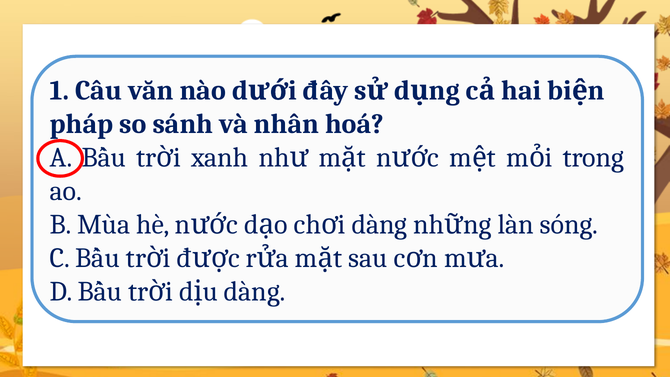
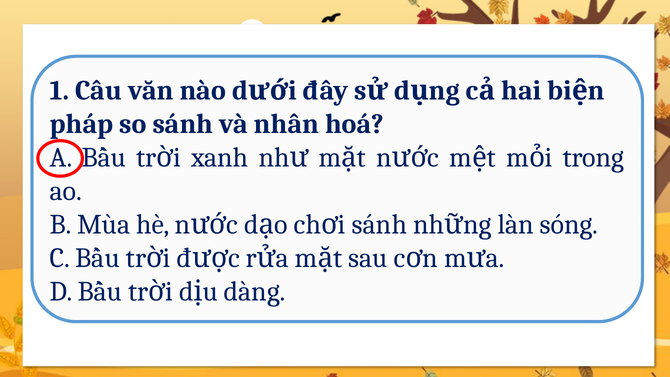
dàng: dàng -> sánh (379, 224)
